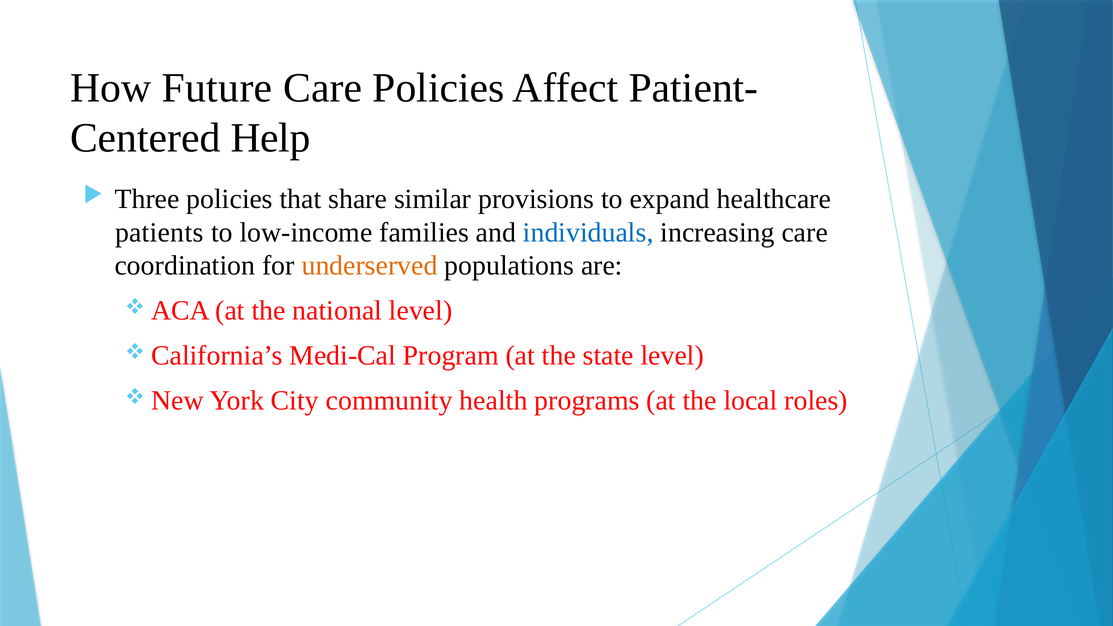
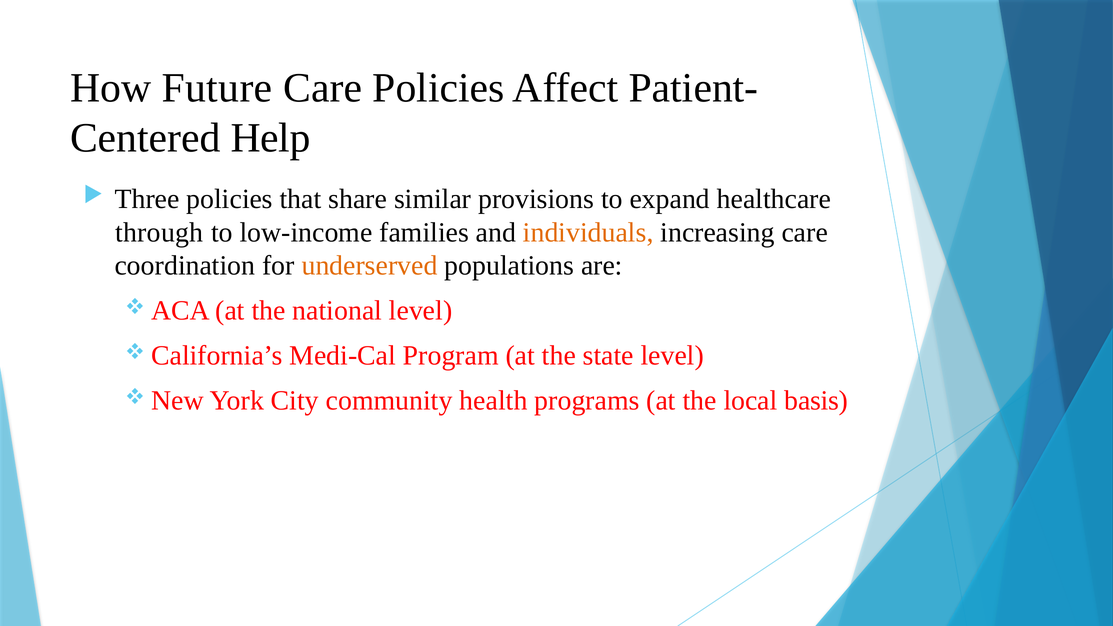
patients: patients -> through (159, 232)
individuals colour: blue -> orange (588, 232)
roles: roles -> basis (816, 401)
